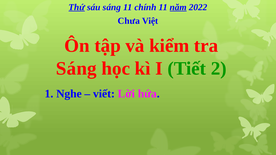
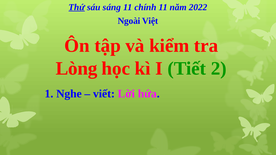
năm underline: present -> none (178, 7)
Chưa: Chưa -> Ngoài (129, 21)
Sáng: Sáng -> Lòng (77, 68)
